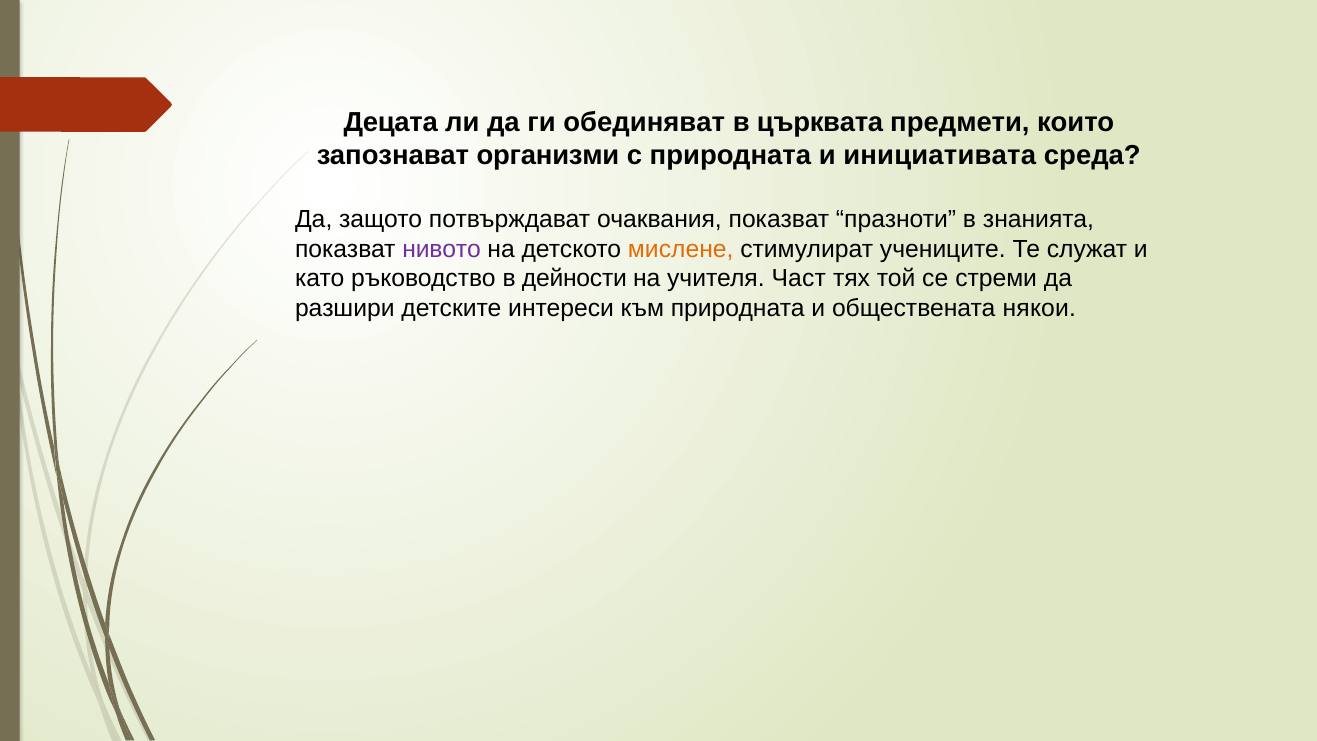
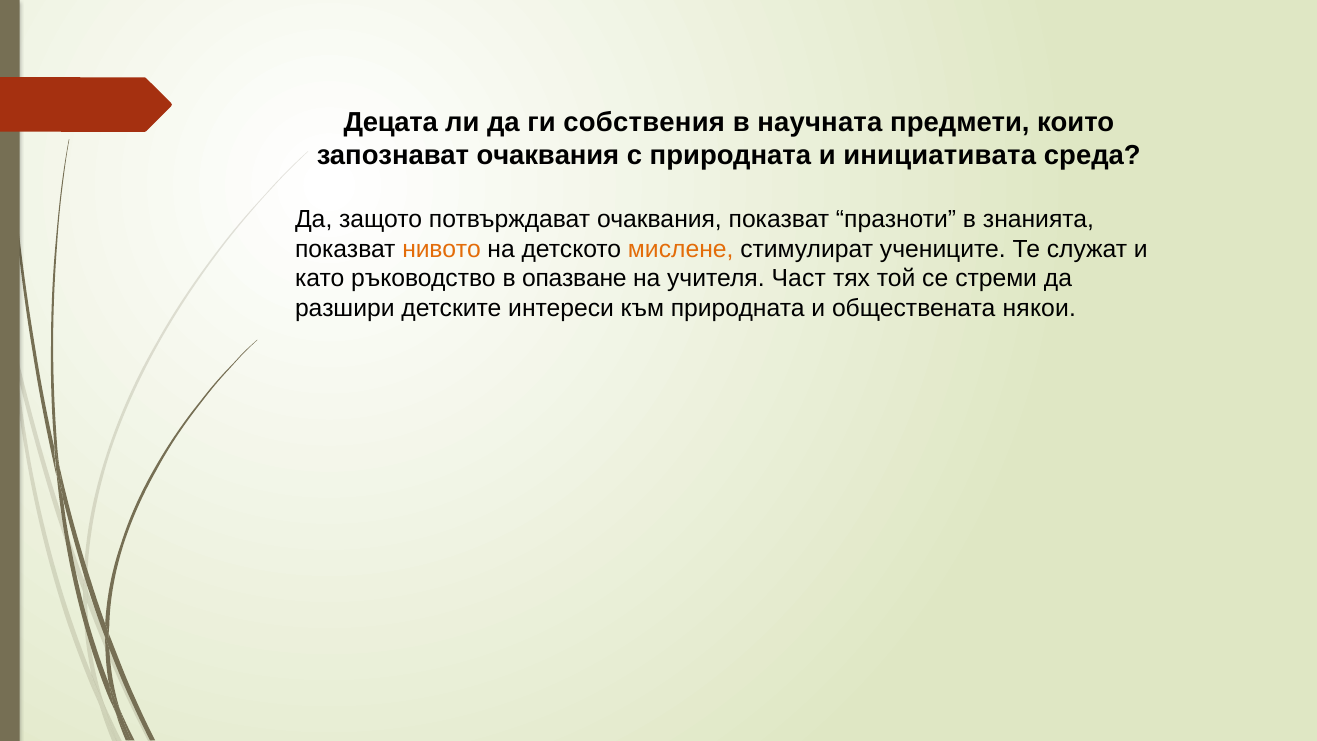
обединяват: обединяват -> собствения (644, 123)
църквата: църквата -> научната (820, 123)
запознават организми: организми -> очаквания (548, 155)
нивото colour: purple -> orange (442, 249)
дейности: дейности -> опазване (574, 279)
